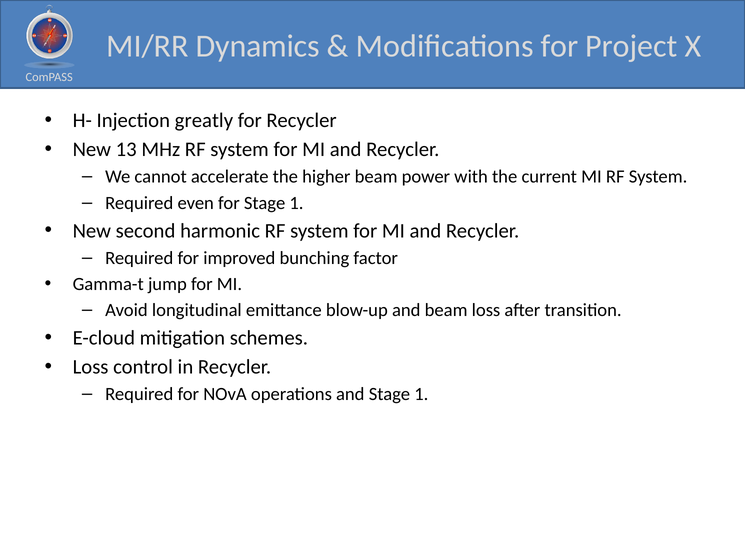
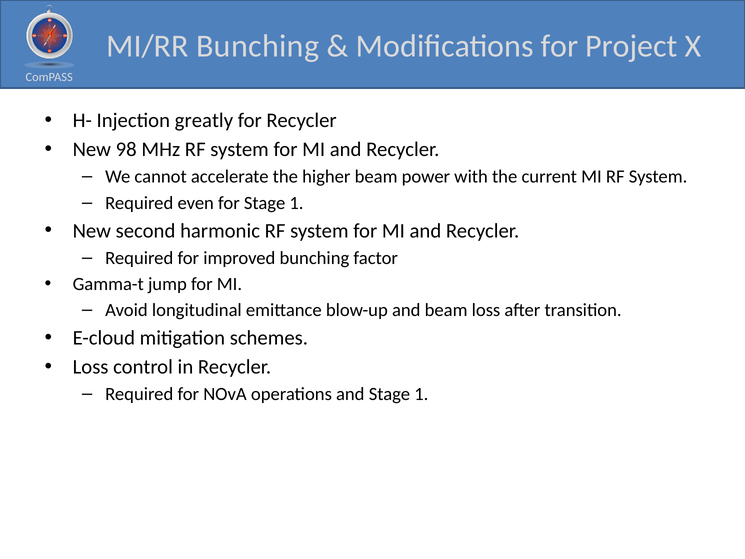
MI/RR Dynamics: Dynamics -> Bunching (258, 46)
13: 13 -> 98 (126, 150)
